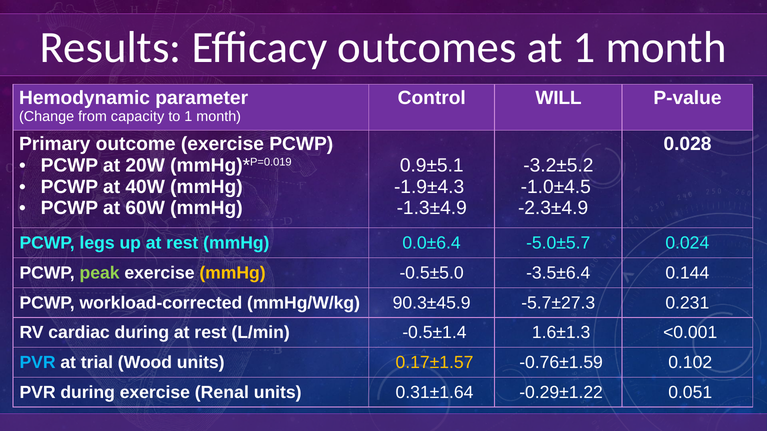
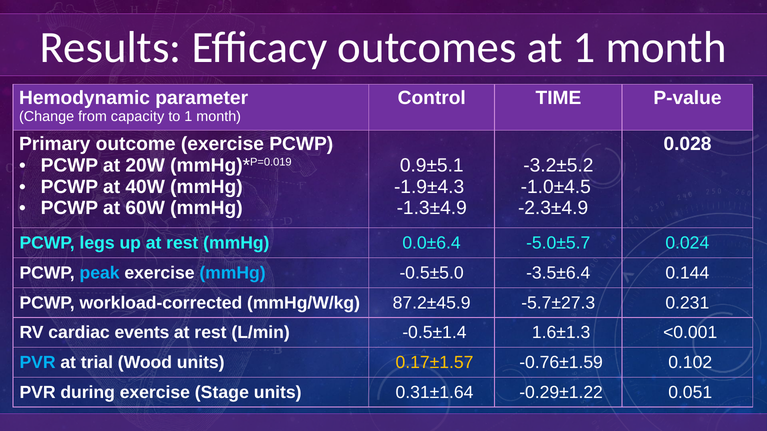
WILL: WILL -> TIME (558, 98)
peak colour: light green -> light blue (100, 273)
mmHg colour: yellow -> light blue (233, 273)
90.3±45.9: 90.3±45.9 -> 87.2±45.9 (432, 303)
cardiac during: during -> events (142, 333)
Renal: Renal -> Stage (222, 393)
